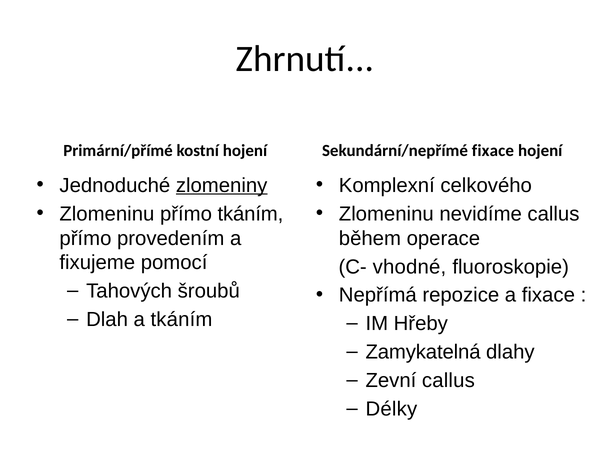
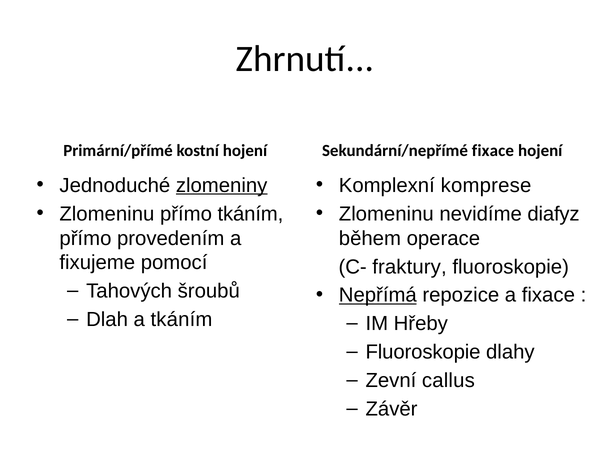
celkového: celkového -> komprese (486, 185)
nevidíme callus: callus -> diafyz (554, 214)
vhodné: vhodné -> fraktury (409, 266)
Nepřímá underline: none -> present (378, 295)
Zamykatelná: Zamykatelná -> Fluoroskopie (423, 352)
Délky: Délky -> Závěr (392, 409)
